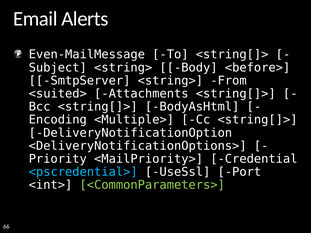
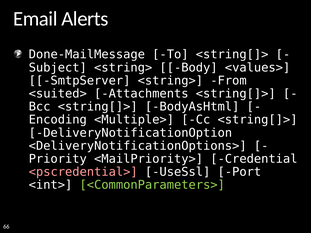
Even-MailMessage: Even-MailMessage -> Done-MailMessage (87, 55)
<before>: <before> -> <values> (258, 68)
<pscredential> colour: light blue -> pink (83, 172)
